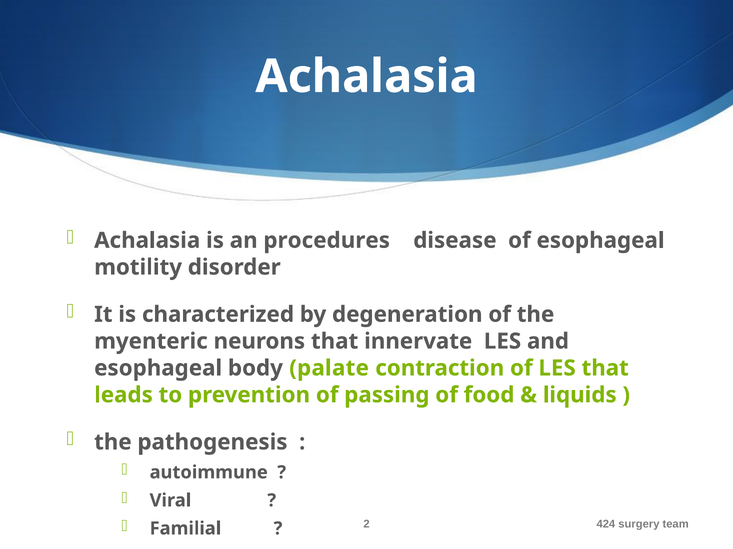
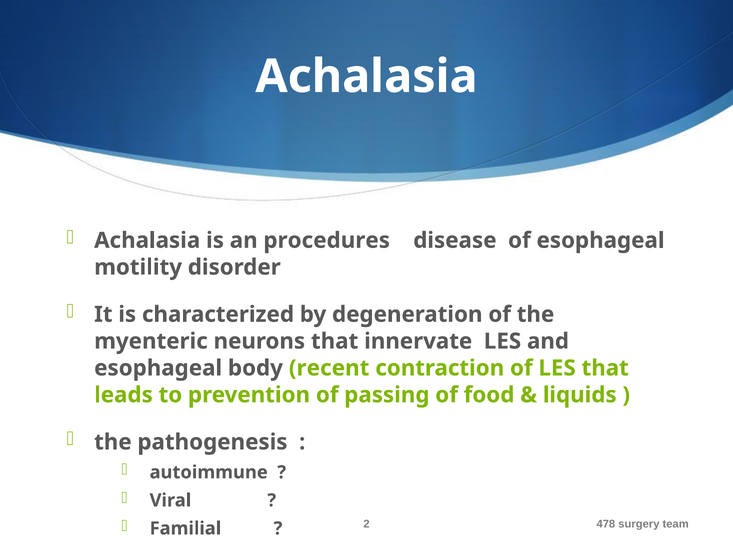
palate: palate -> recent (329, 369)
424: 424 -> 478 (606, 525)
